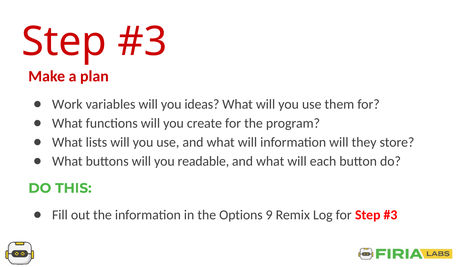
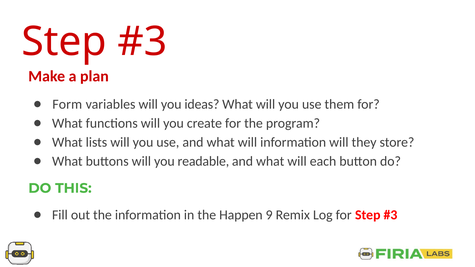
Work: Work -> Form (67, 104)
Options: Options -> Happen (241, 215)
